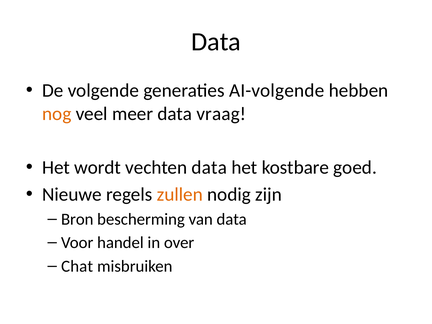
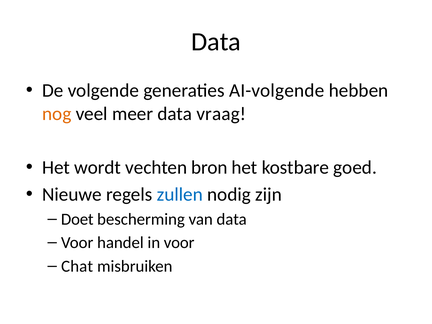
vechten data: data -> bron (209, 167)
zullen colour: orange -> blue (180, 194)
Bron: Bron -> Doet (77, 219)
in over: over -> voor (179, 243)
